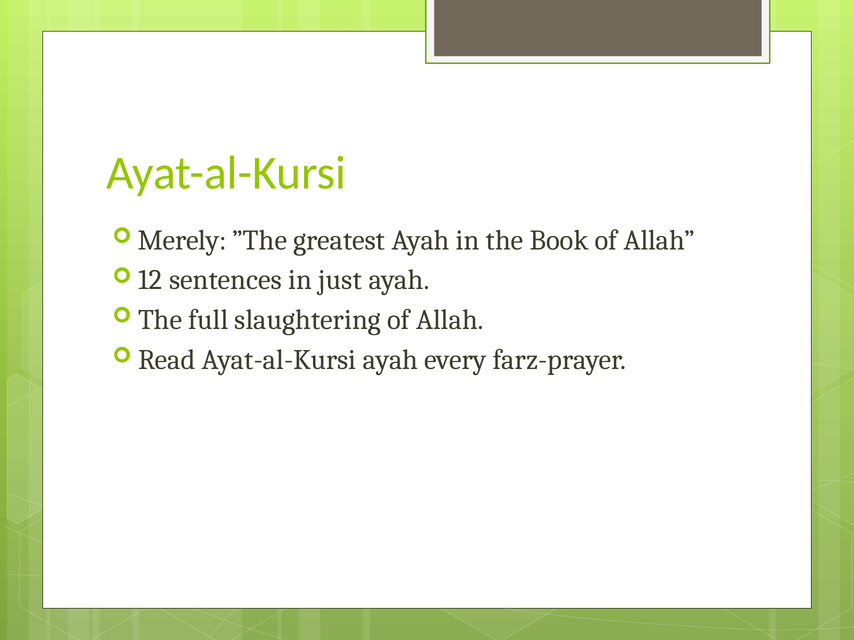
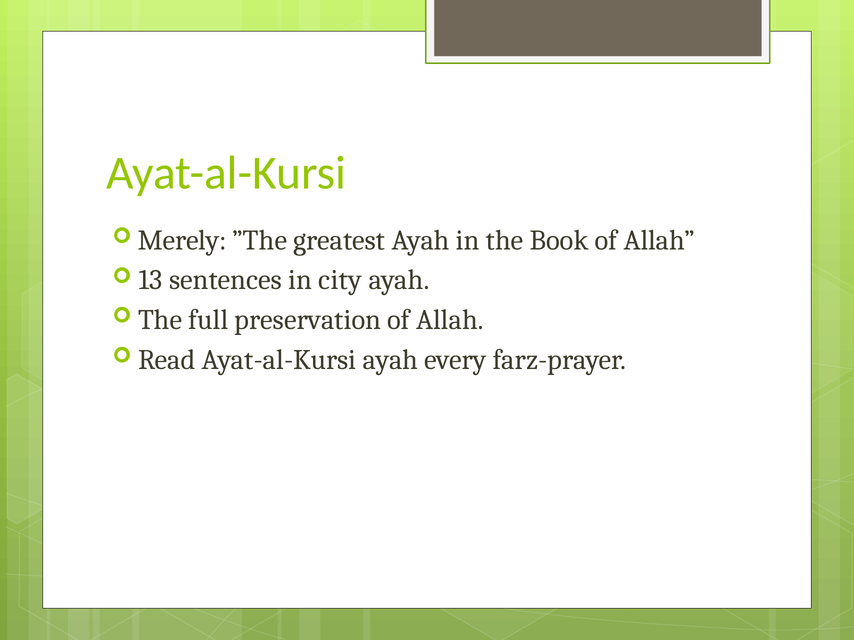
12: 12 -> 13 (150, 280)
just: just -> city (340, 280)
slaughtering: slaughtering -> preservation (308, 320)
